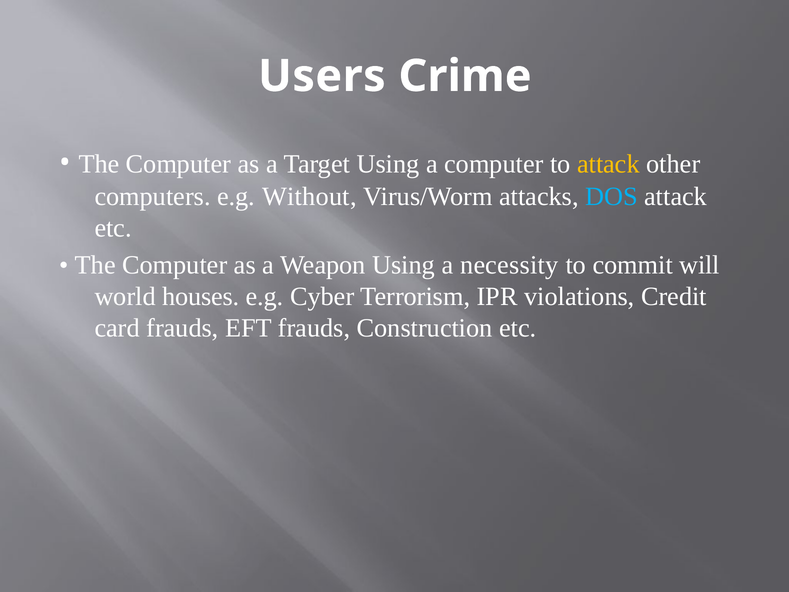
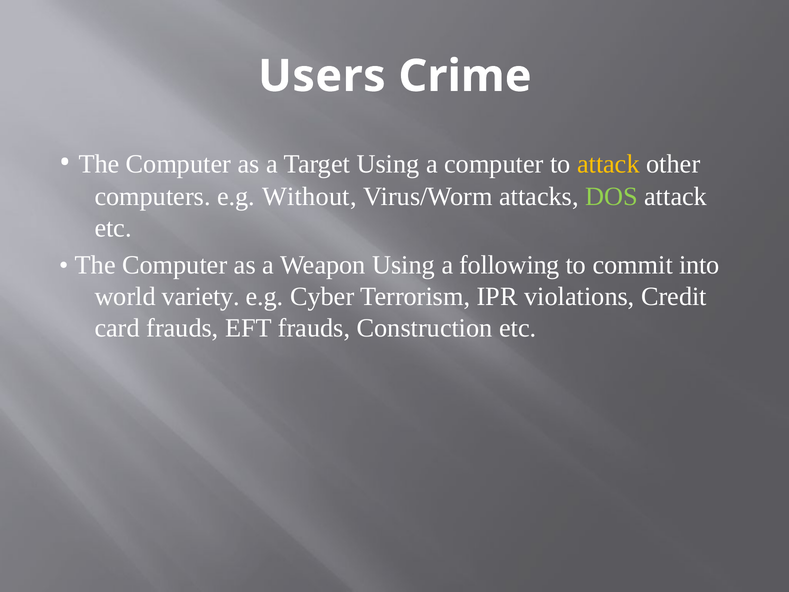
DOS colour: light blue -> light green (611, 196)
necessity: necessity -> following (510, 265)
will: will -> into (699, 265)
houses: houses -> variety (201, 296)
